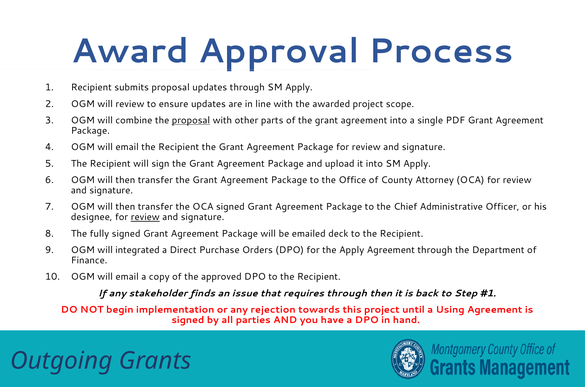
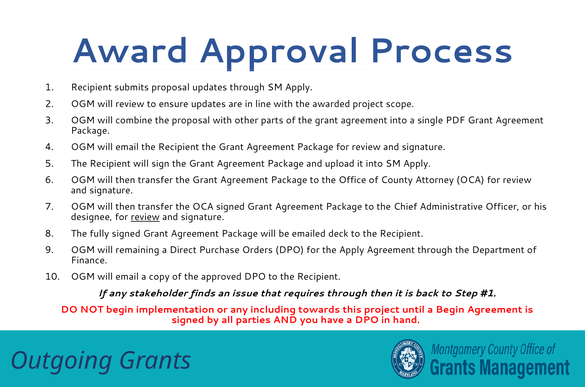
proposal underline: present -> none (191, 120)
integrated: integrated -> remaining (137, 250)
rejection: rejection -> including (273, 310)
a Using: Using -> Begin (450, 310)
